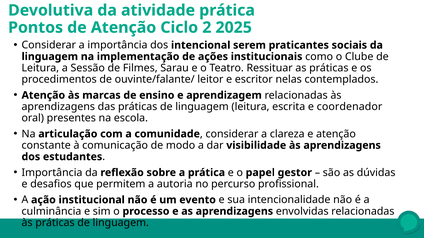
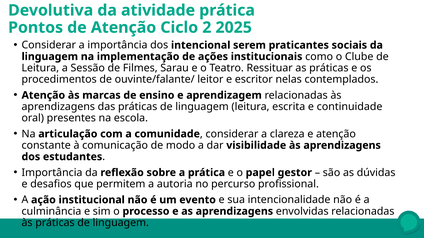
coordenador: coordenador -> continuidade (350, 107)
